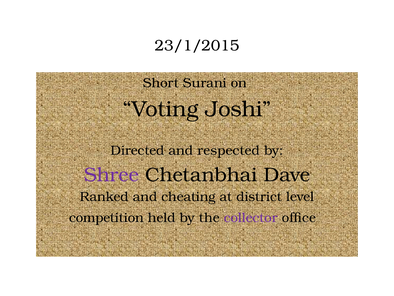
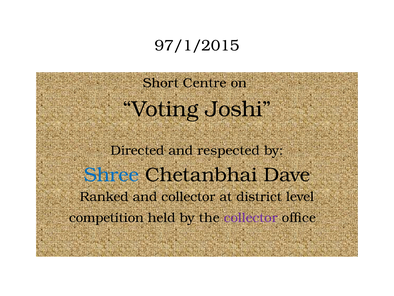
23/1/2015: 23/1/2015 -> 97/1/2015 (197, 45)
Surani: Surani -> Centre (205, 83)
Shree colour: purple -> blue (111, 174)
and cheating: cheating -> collector (188, 196)
